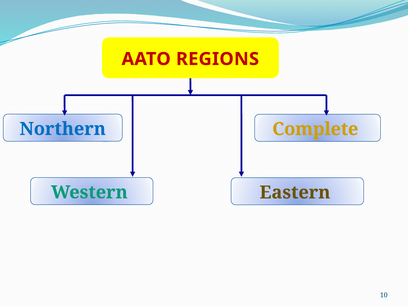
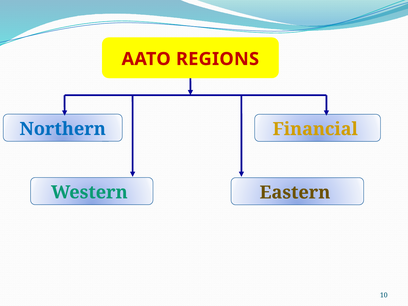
Complete: Complete -> Financial (315, 129)
